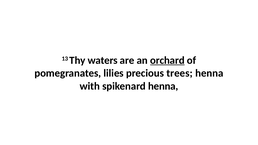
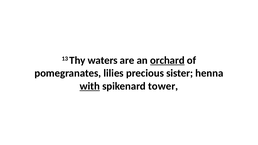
trees: trees -> sister (180, 73)
with underline: none -> present (90, 86)
spikenard henna: henna -> tower (163, 86)
